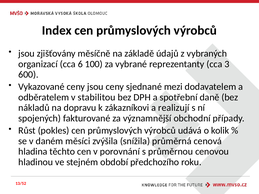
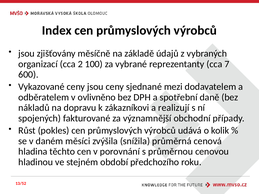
6: 6 -> 2 (80, 64)
3: 3 -> 7 (227, 64)
stabilitou: stabilitou -> ovlivněno (97, 97)
